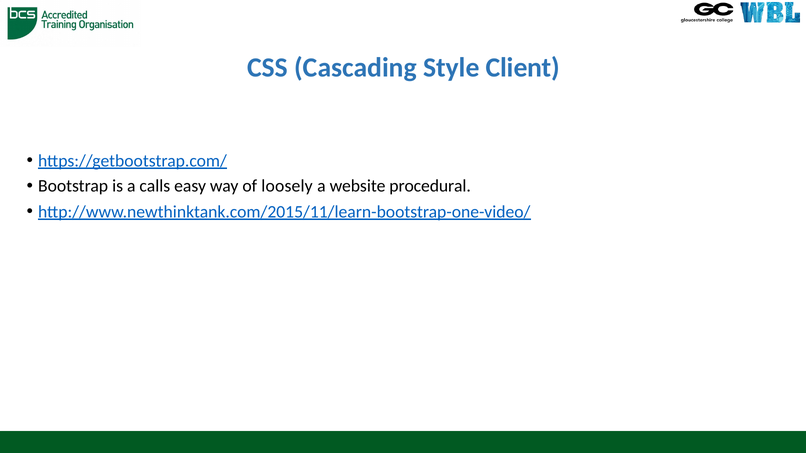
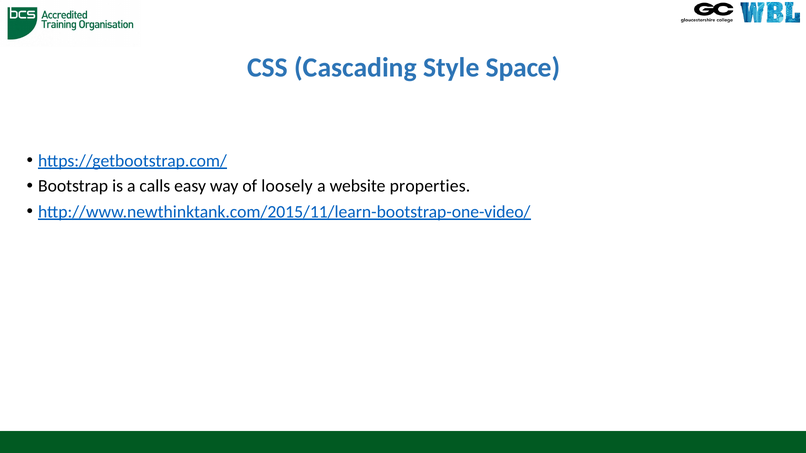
Client: Client -> Space (523, 68)
procedural: procedural -> properties (430, 186)
